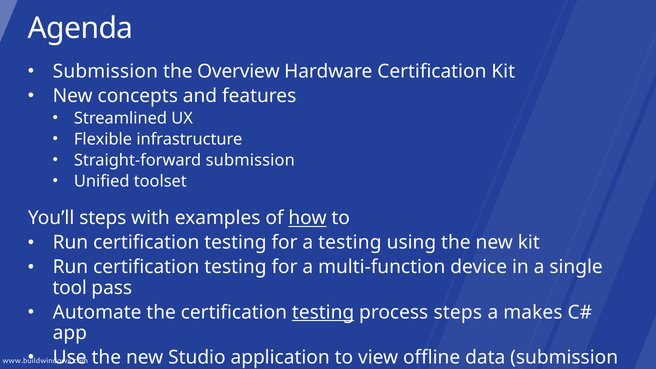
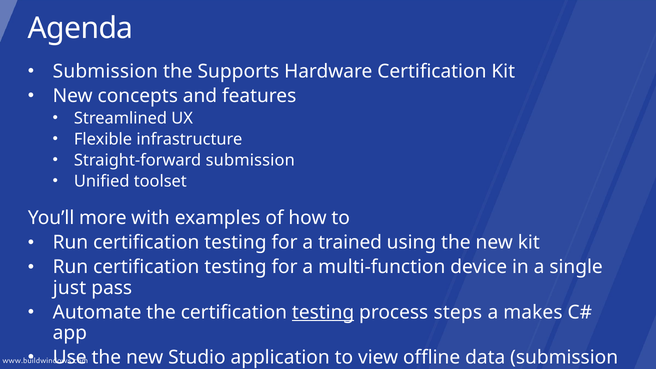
Overview: Overview -> Supports (238, 71)
You’ll steps: steps -> more (103, 218)
how underline: present -> none (308, 218)
a testing: testing -> trained (350, 243)
tool: tool -> just (69, 288)
